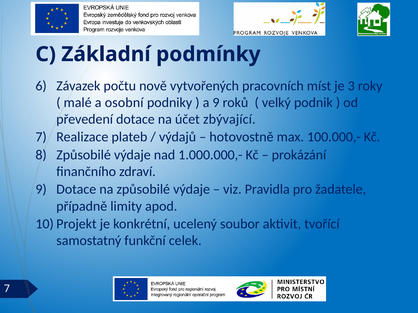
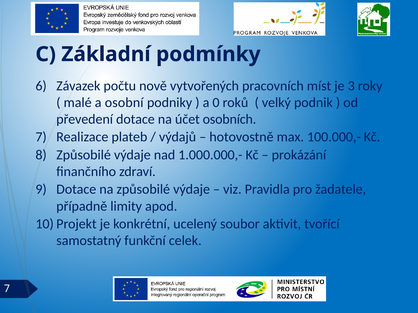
a 9: 9 -> 0 (216, 103)
zbývající: zbývající -> osobních (229, 119)
